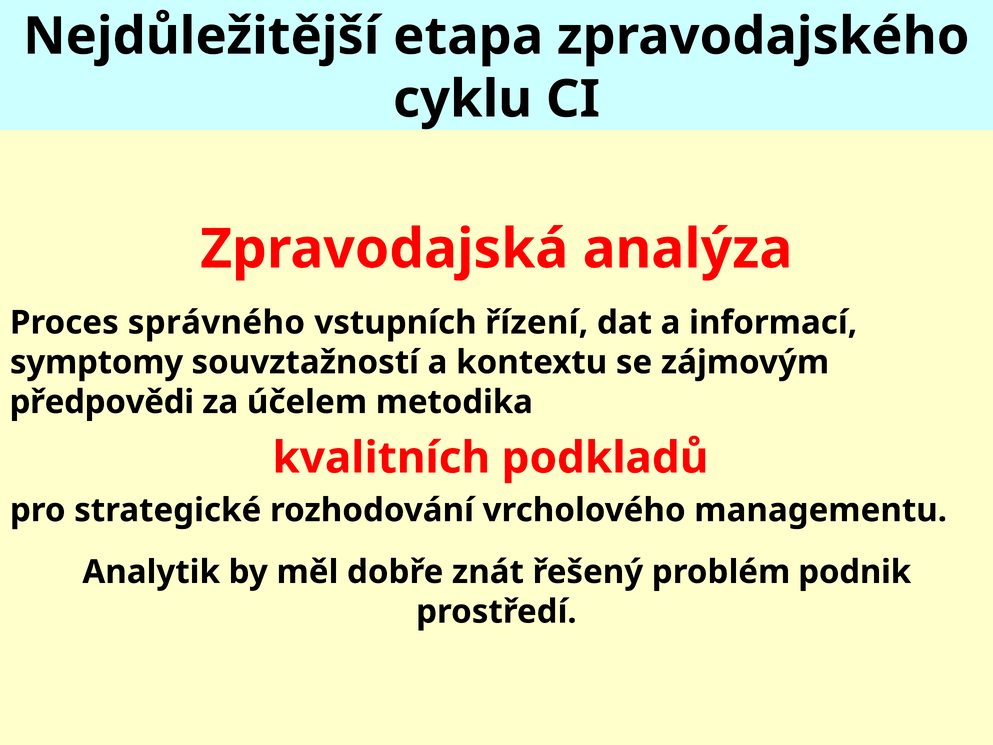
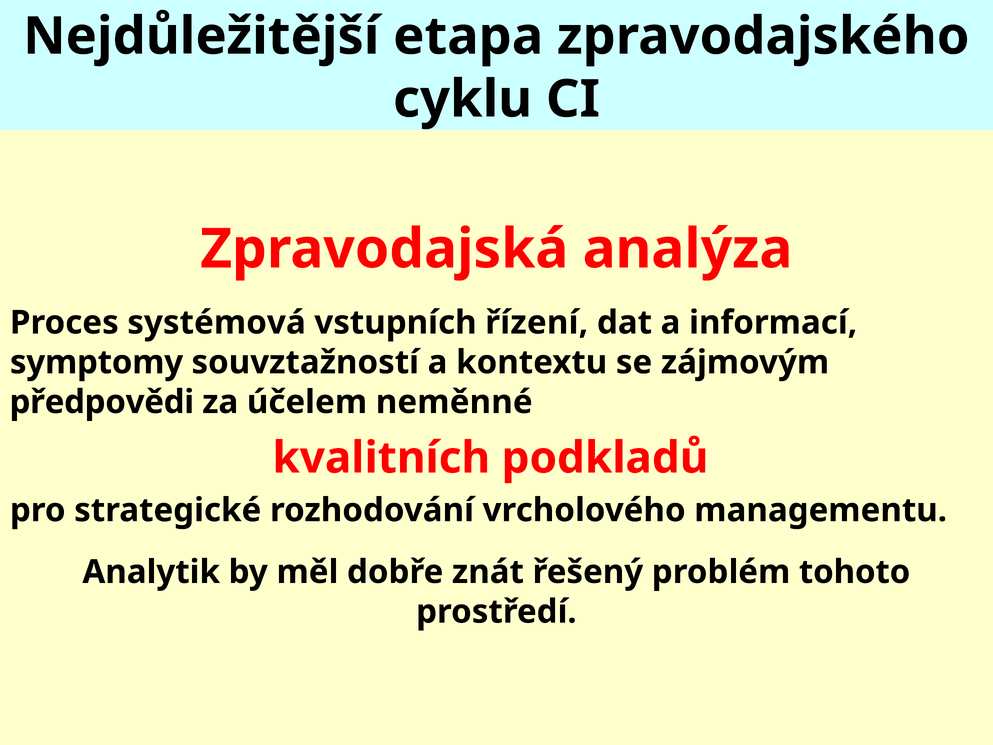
správného: správného -> systémová (217, 323)
metodika: metodika -> neměnné (454, 402)
podnik: podnik -> tohoto (855, 572)
